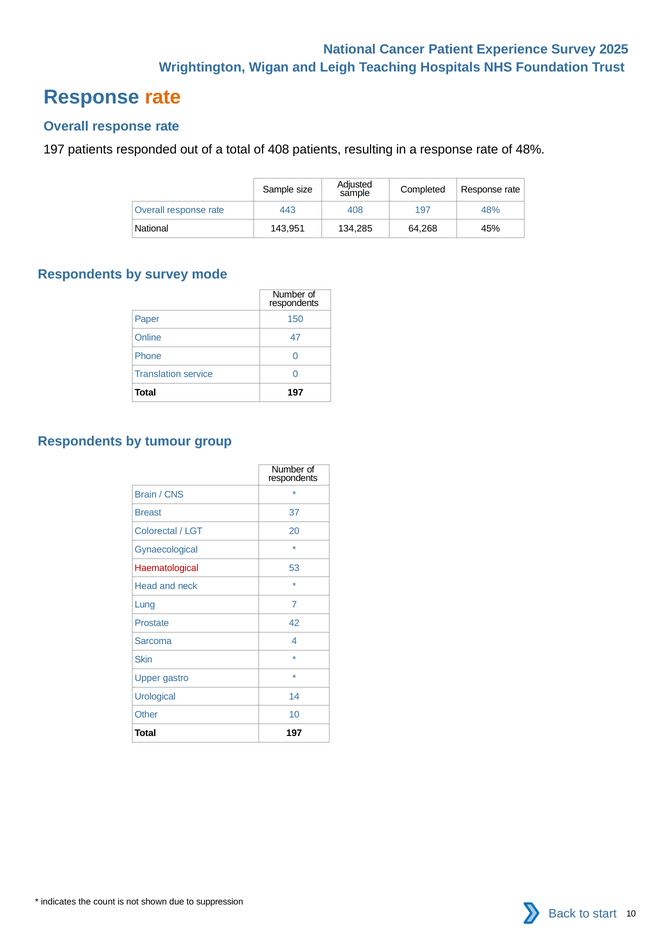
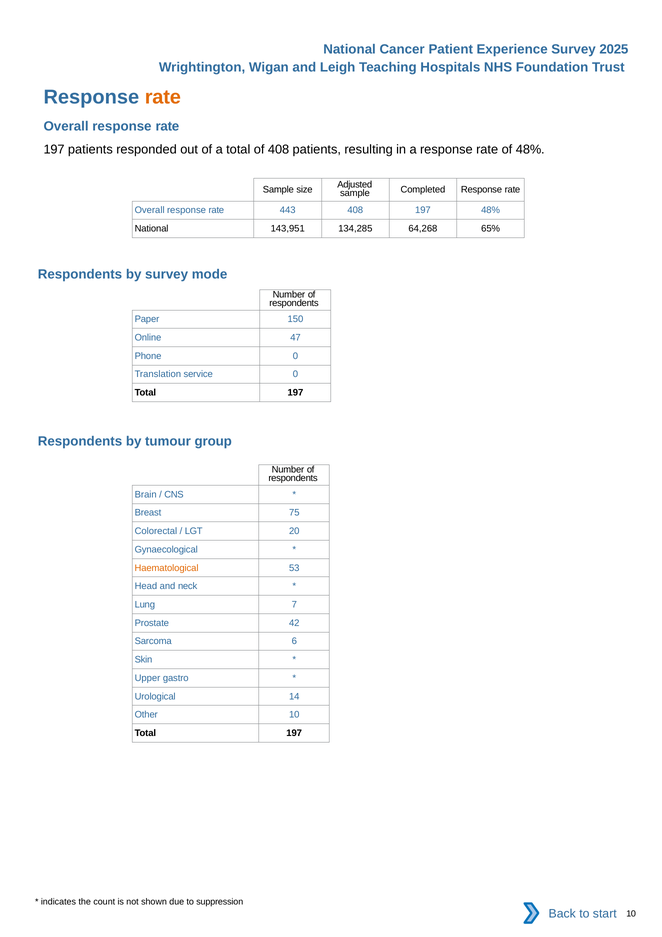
45%: 45% -> 65% (491, 229)
37: 37 -> 75 (294, 513)
Haematological colour: red -> orange (166, 568)
4: 4 -> 6 (294, 641)
